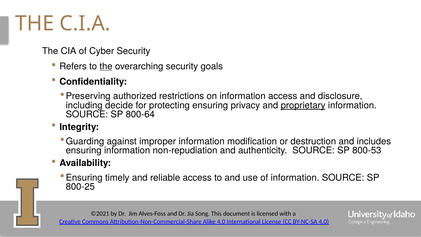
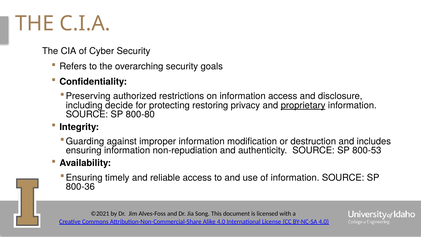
the underline: present -> none (106, 66)
protecting ensuring: ensuring -> restoring (210, 105)
800-64: 800-64 -> 800-80 (140, 114)
800-25: 800-25 -> 800-36 (80, 187)
